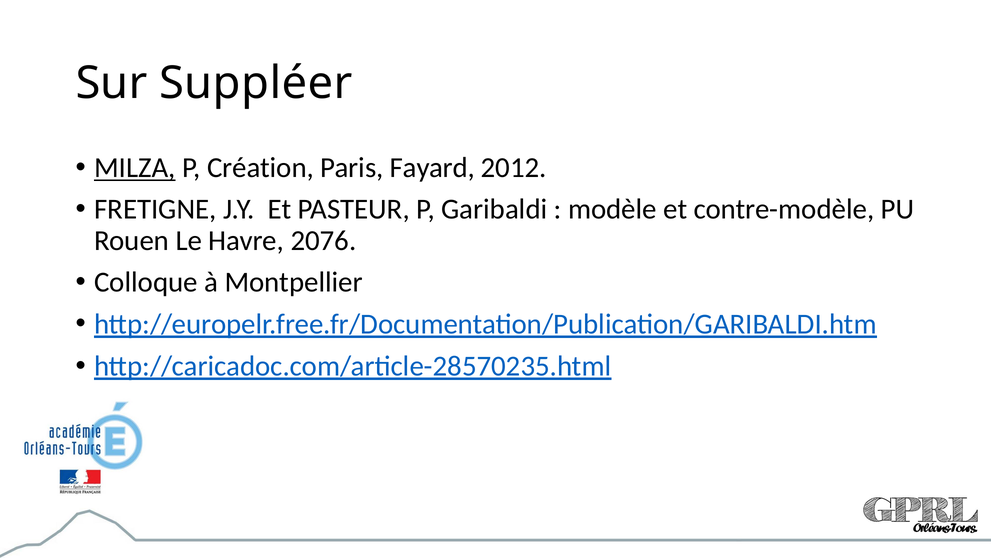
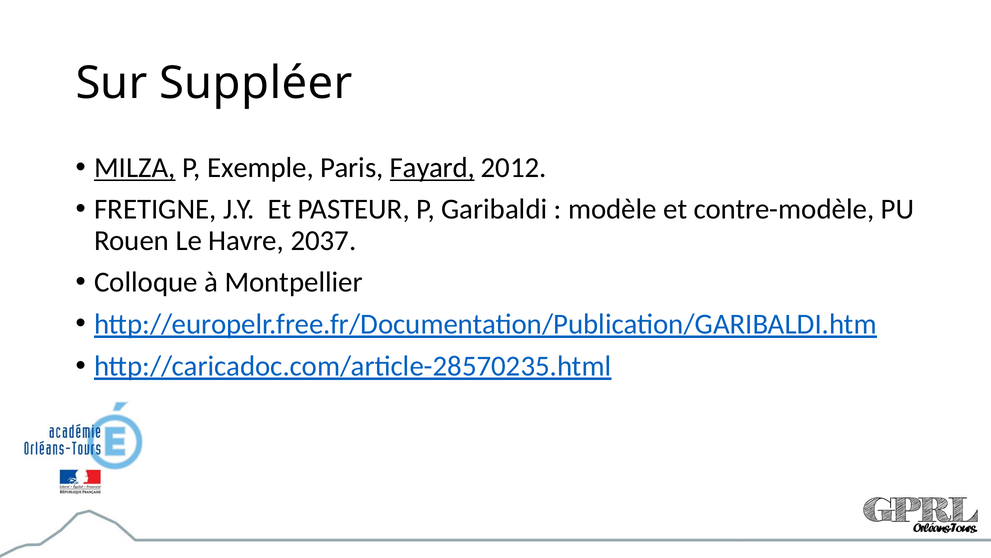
Création: Création -> Exemple (261, 168)
Fayard underline: none -> present (432, 168)
2076: 2076 -> 2037 (324, 240)
